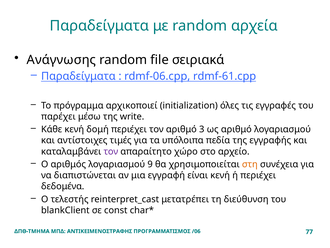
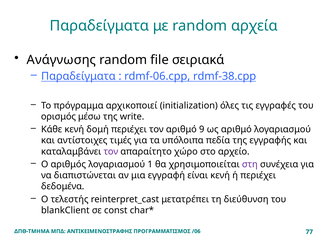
rdmf-61.cpp: rdmf-61.cpp -> rdmf-38.cpp (225, 76)
παρέχει: παρέχει -> ορισμός (58, 116)
3: 3 -> 9 (202, 129)
9: 9 -> 1 (150, 164)
στη colour: orange -> purple (250, 164)
